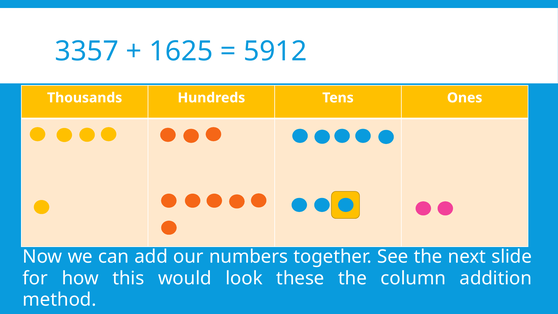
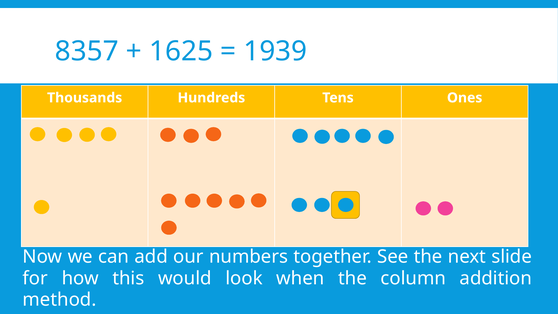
3357: 3357 -> 8357 (87, 51)
5912: 5912 -> 1939 (275, 51)
these: these -> when (300, 278)
